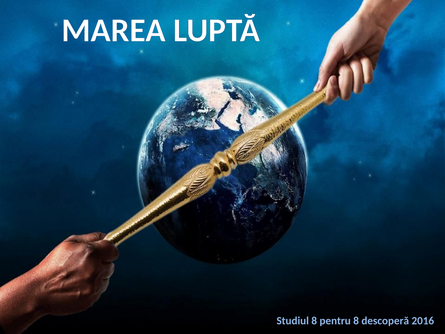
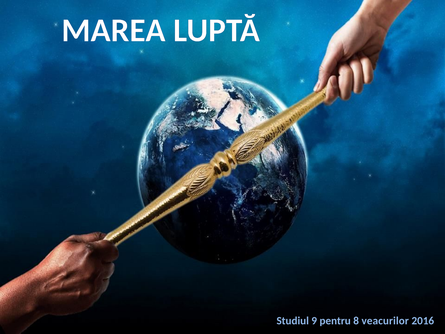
Studiul 8: 8 -> 9 (314, 321)
descoperă: descoperă -> veacurilor (385, 321)
